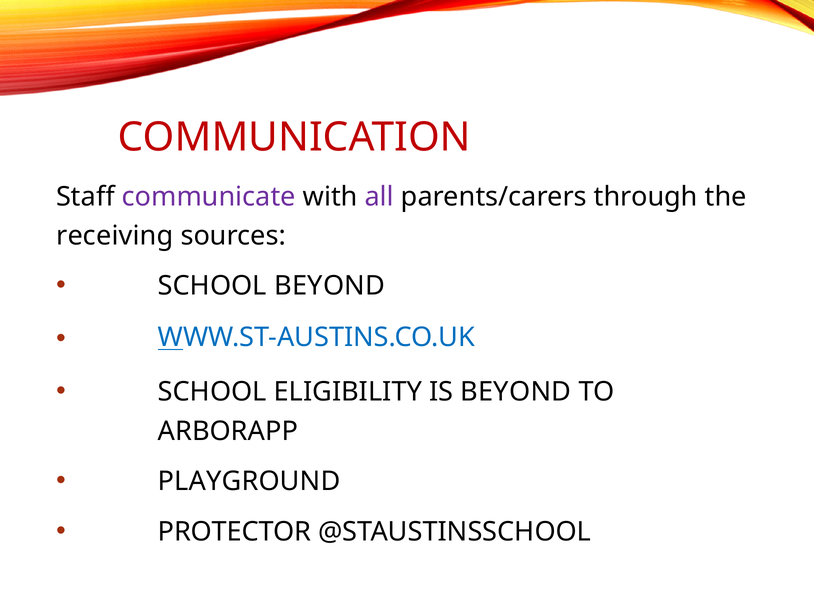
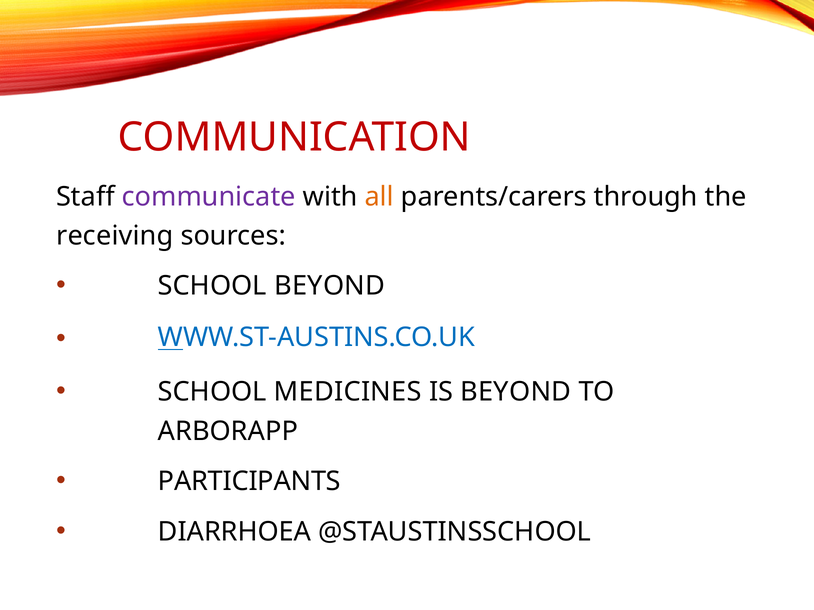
all colour: purple -> orange (379, 197)
ELIGIBILITY: ELIGIBILITY -> MEDICINES (348, 392)
PLAYGROUND: PLAYGROUND -> PARTICIPANTS (249, 482)
PROTECTOR: PROTECTOR -> DIARRHOEA (235, 532)
